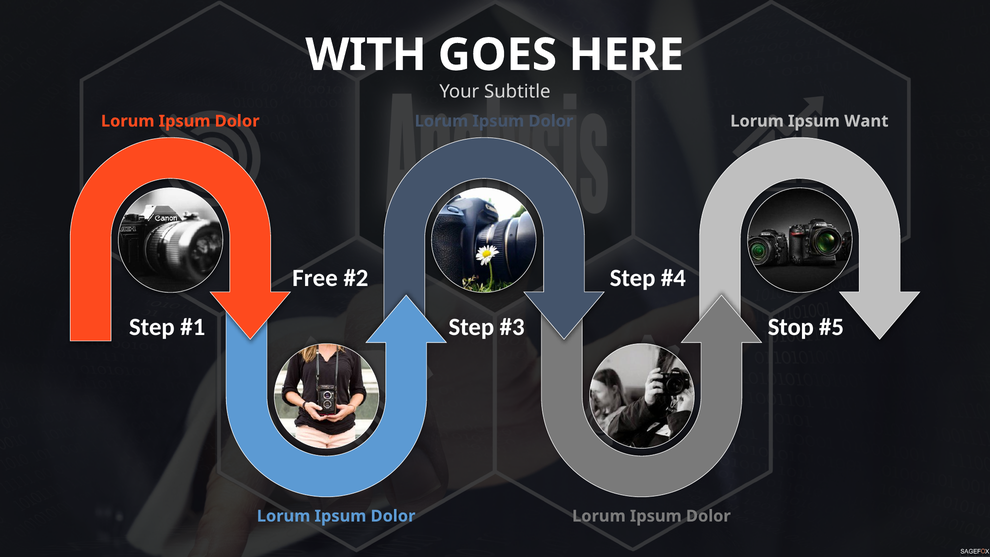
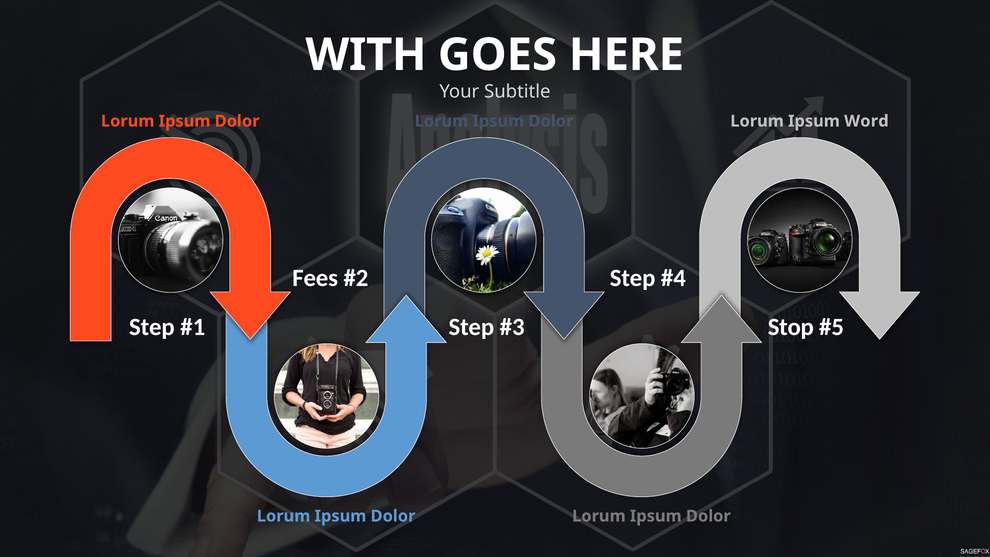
Want: Want -> Word (866, 121)
Free: Free -> Fees (315, 278)
